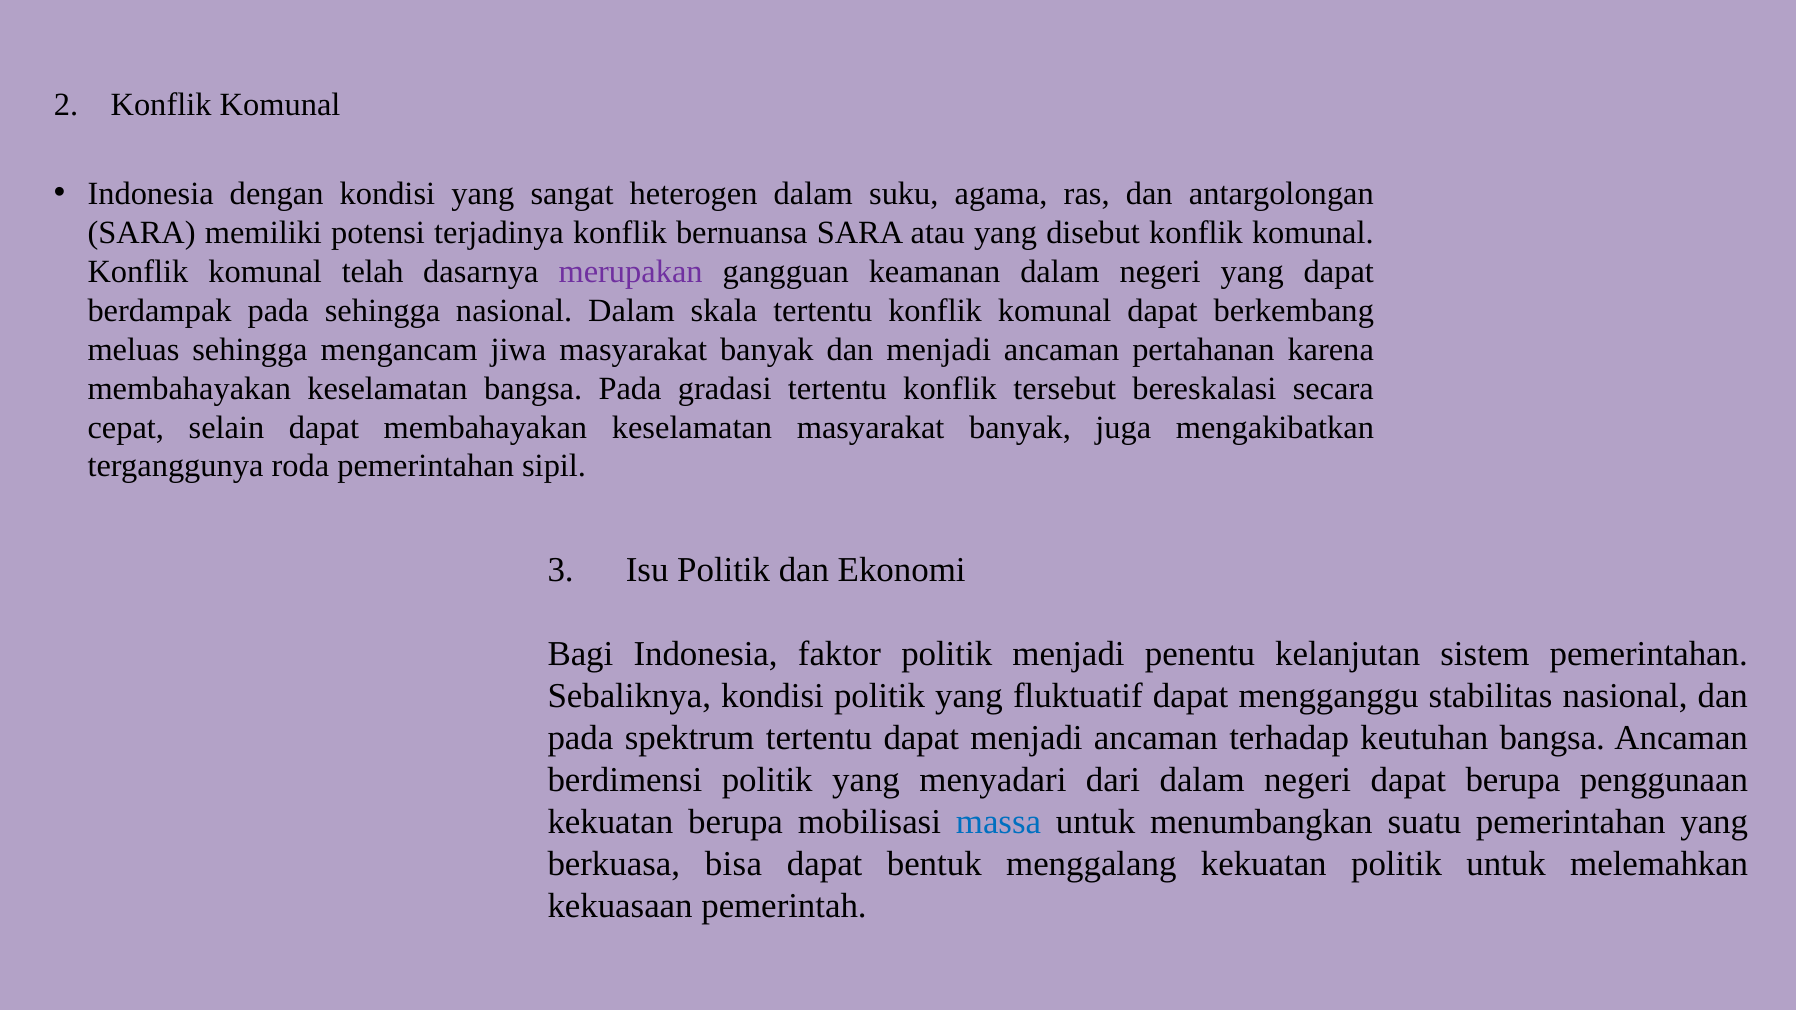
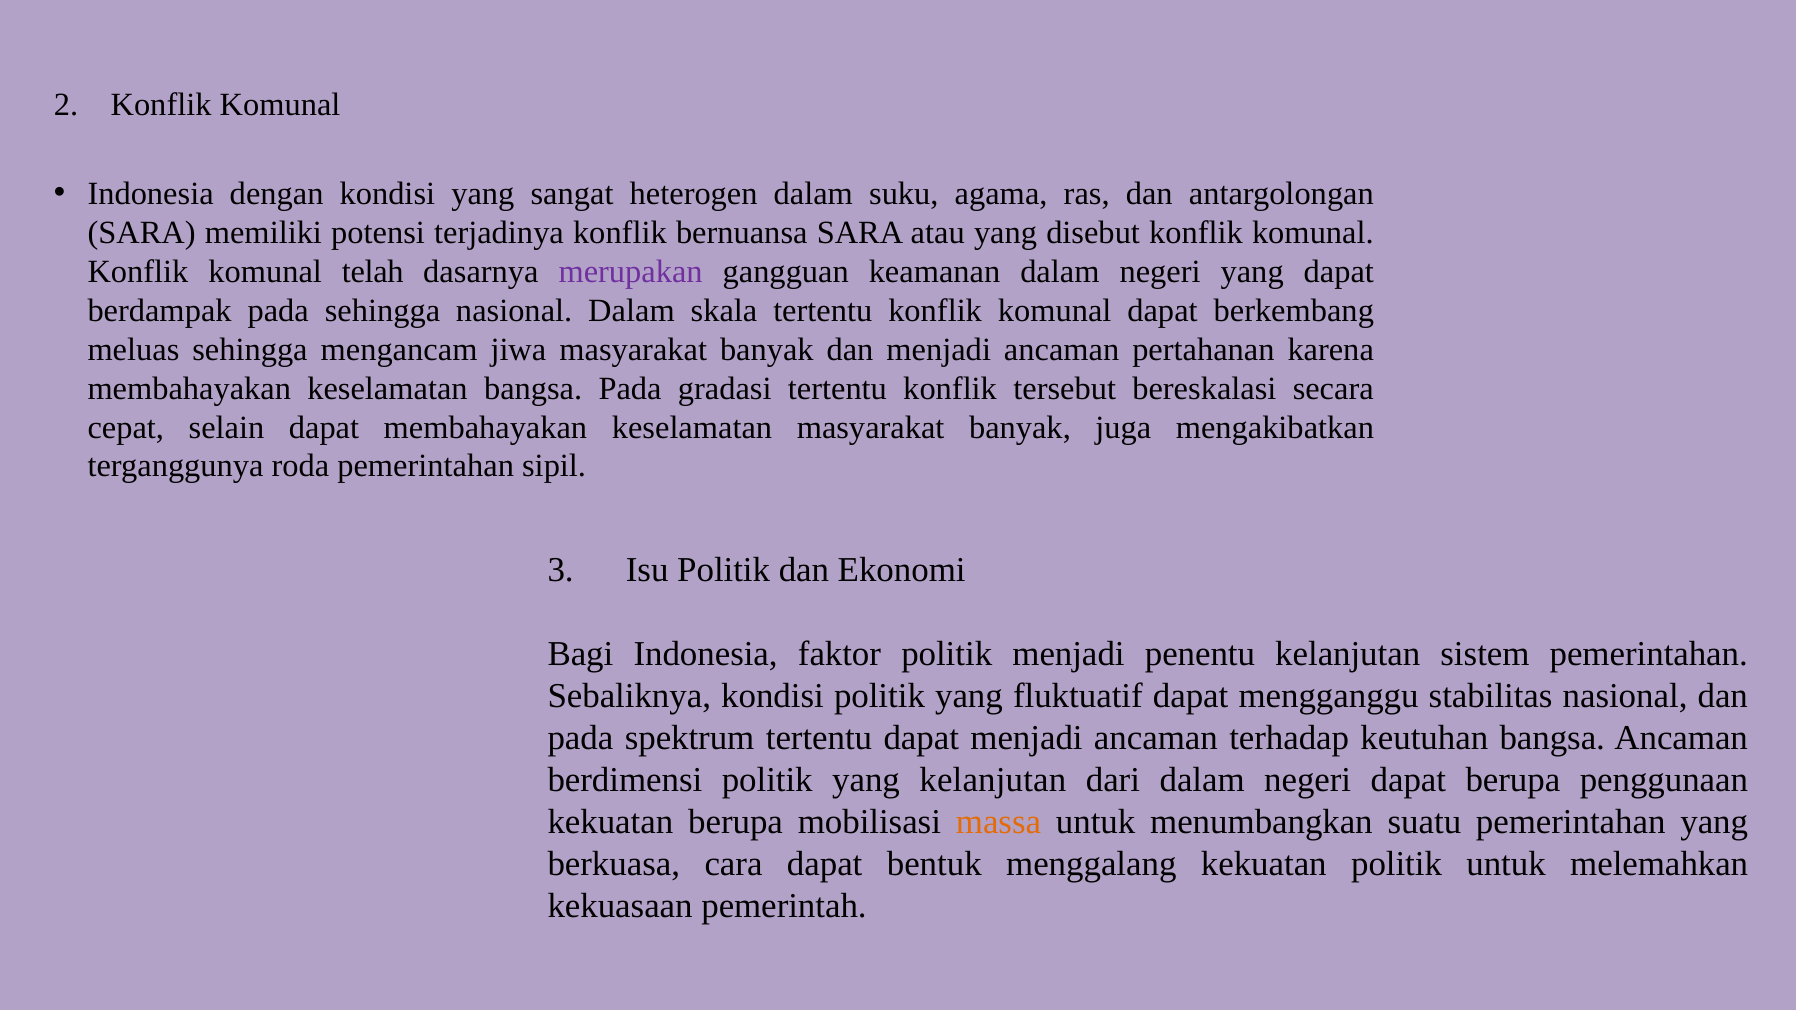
yang menyadari: menyadari -> kelanjutan (993, 780)
massa colour: blue -> orange (998, 822)
bisa: bisa -> cara (734, 864)
